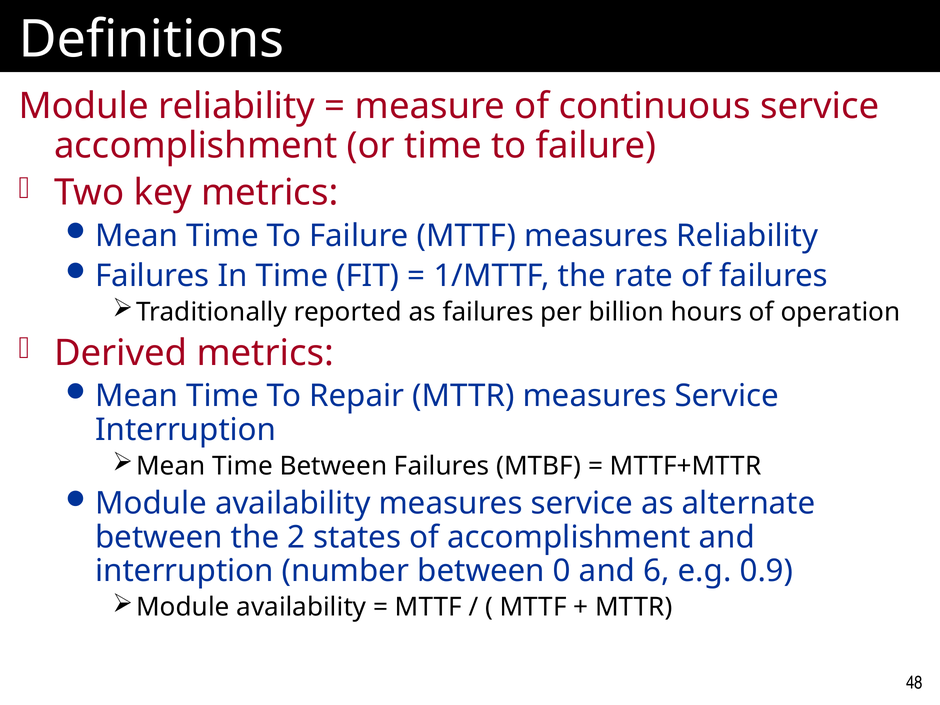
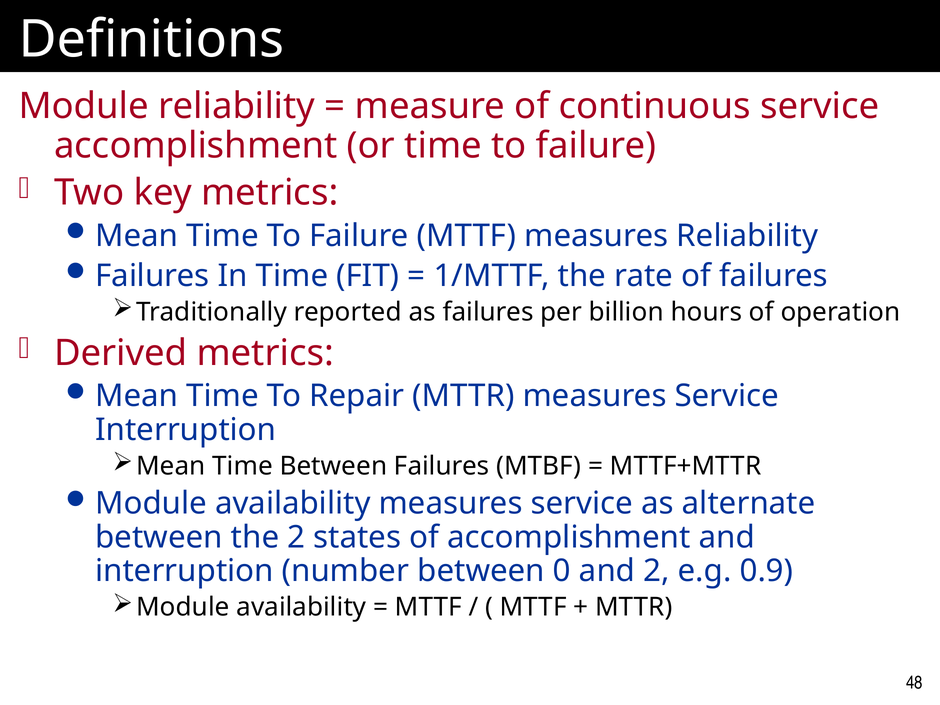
and 6: 6 -> 2 (657, 571)
